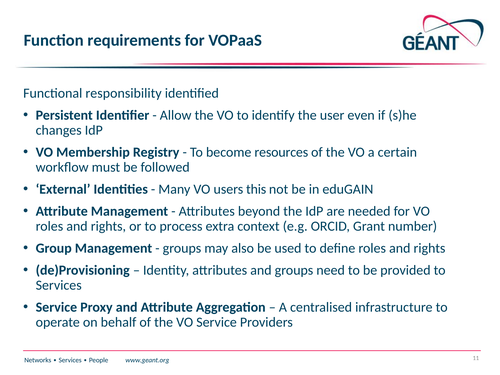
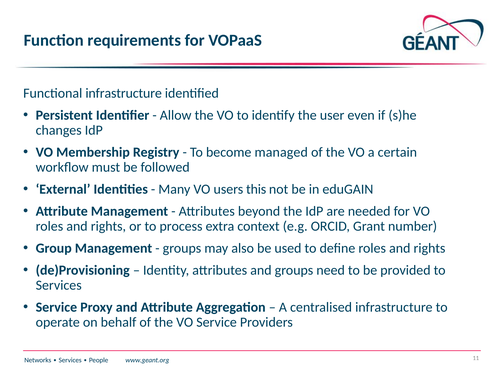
Functional responsibility: responsibility -> infrastructure (124, 93)
resources: resources -> managed (281, 152)
